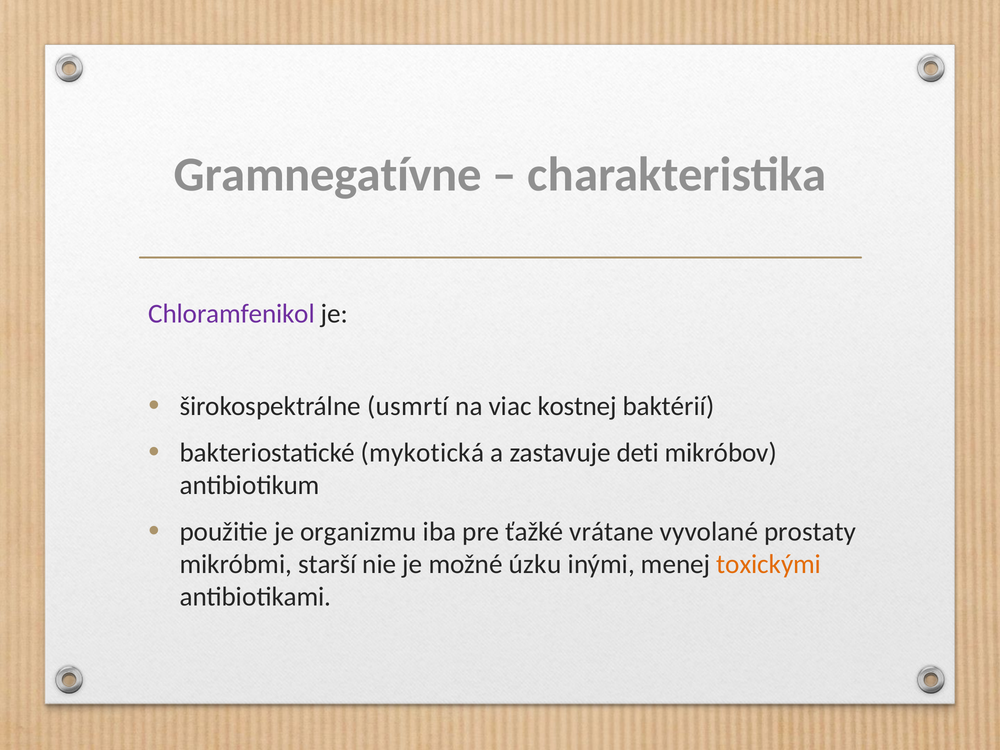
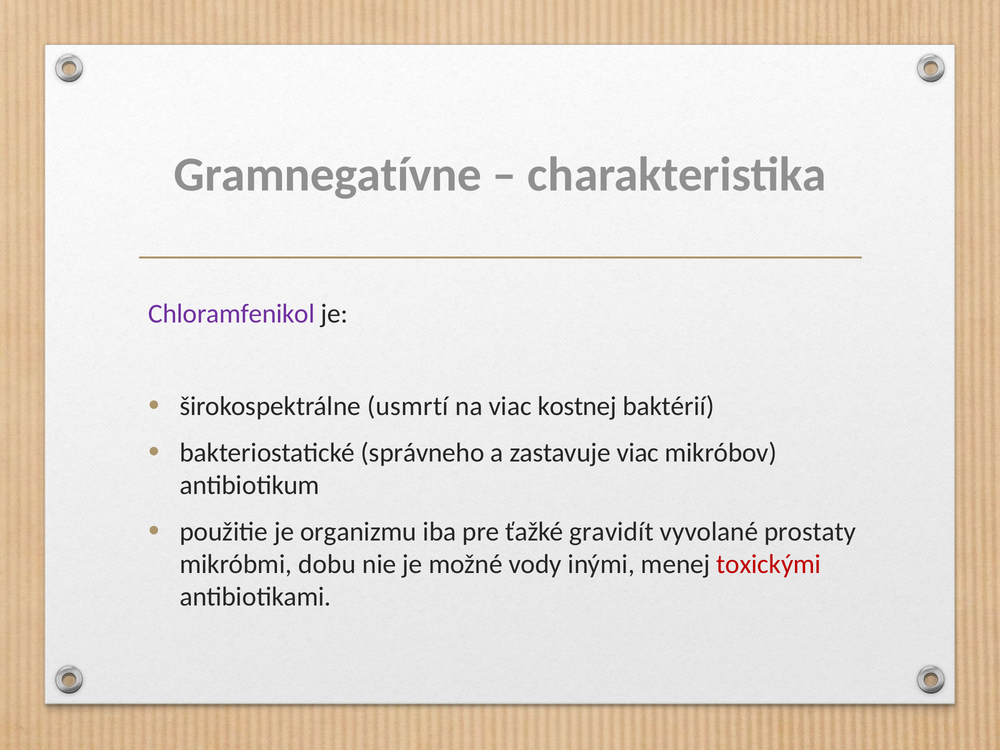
mykotická: mykotická -> správneho (423, 453)
zastavuje deti: deti -> viac (638, 453)
vrátane: vrátane -> gravidít (612, 532)
starší: starší -> dobu (327, 564)
úzku: úzku -> vody (535, 564)
toxickými colour: orange -> red (769, 564)
